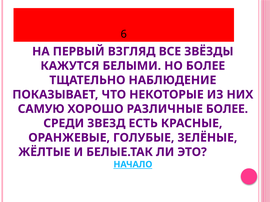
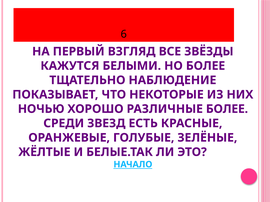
САМУЮ: САМУЮ -> НОЧЬЮ (41, 109)
